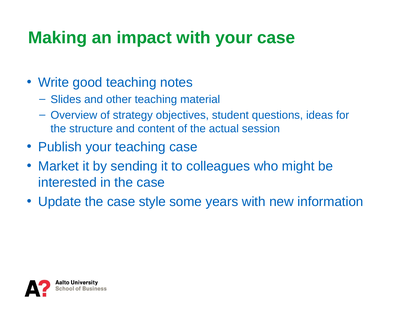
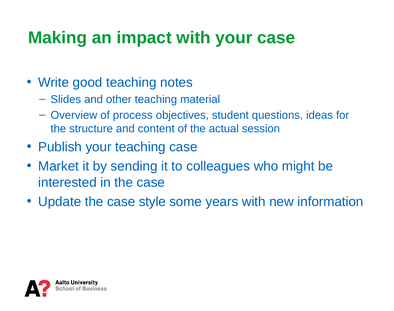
strategy: strategy -> process (133, 115)
